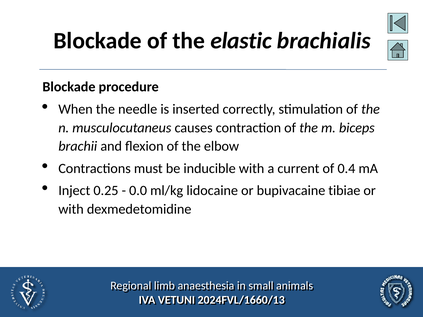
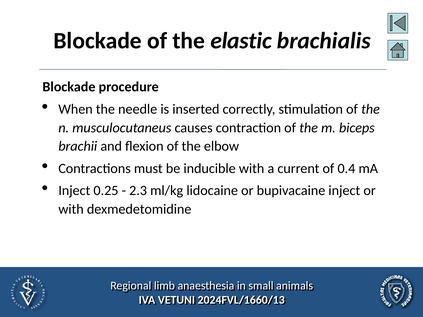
0.0: 0.0 -> 2.3 (138, 191)
bupivacaine tibiae: tibiae -> inject (344, 191)
